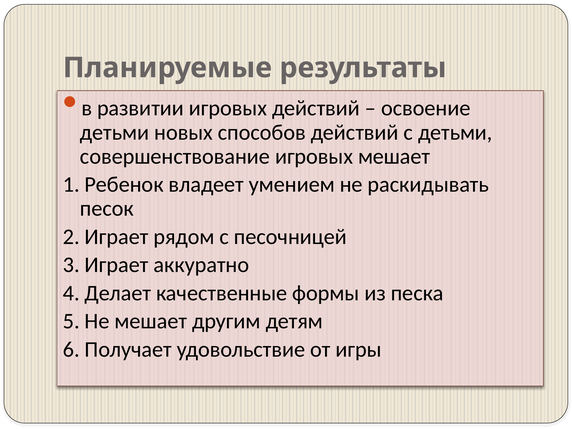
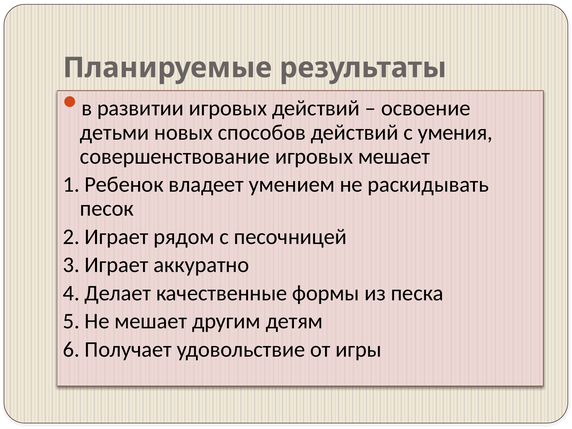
с детьми: детьми -> умения (455, 132)
